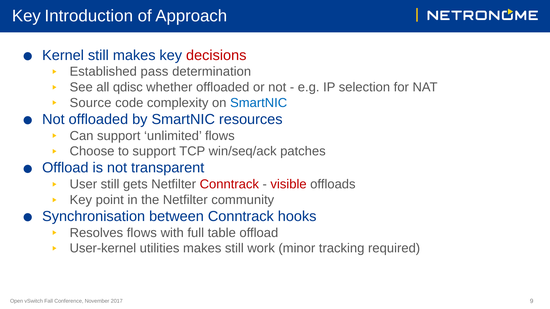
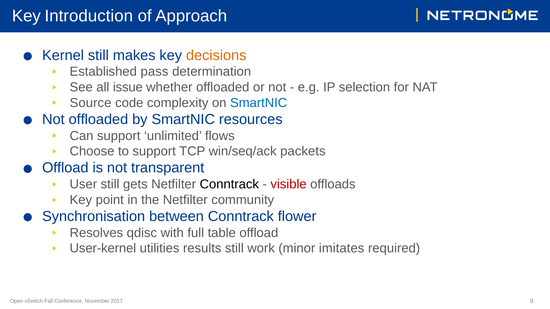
decisions colour: red -> orange (216, 55)
qdisc: qdisc -> issue (128, 87)
patches: patches -> packets (303, 151)
Conntrack colour: red -> black (229, 184)
hooks: hooks -> flower (297, 217)
Resolves flows: flows -> qdisc (142, 233)
utilities makes: makes -> results (202, 249)
tracking: tracking -> imitates (342, 249)
